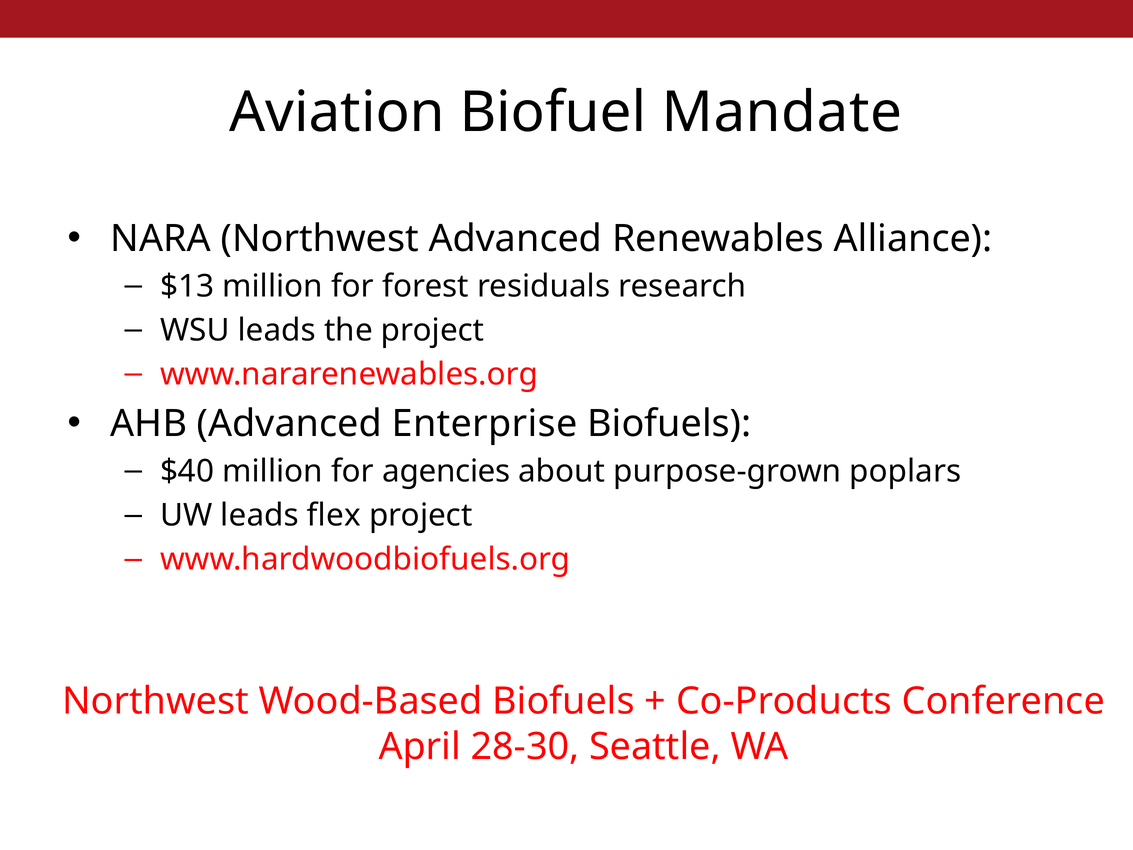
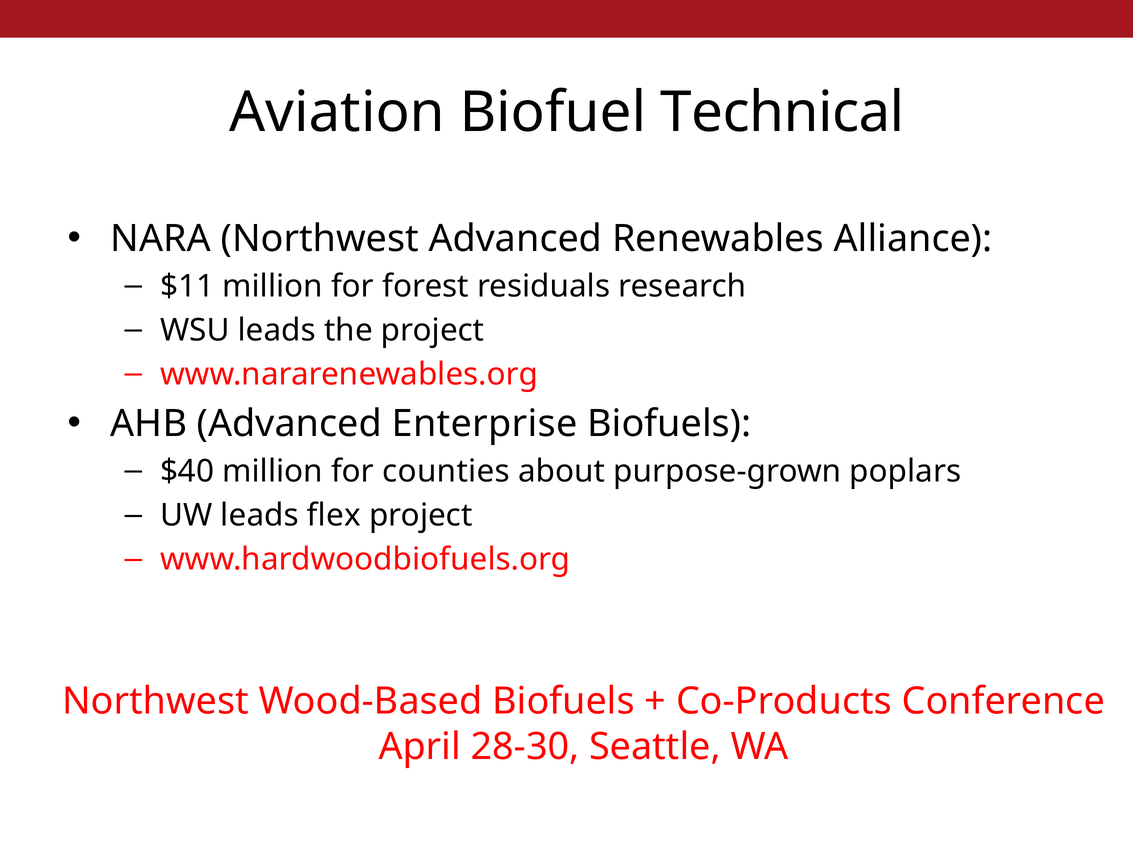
Mandate: Mandate -> Technical (782, 113)
$13: $13 -> $11 (187, 286)
agencies: agencies -> counties (446, 471)
